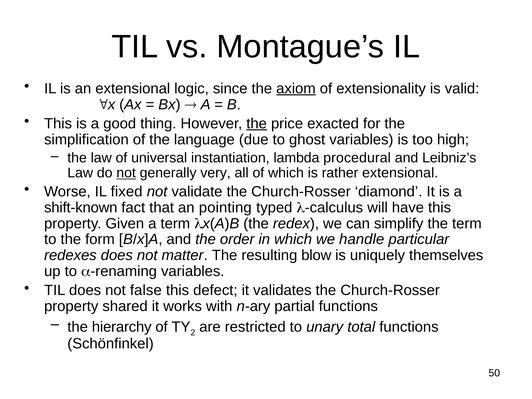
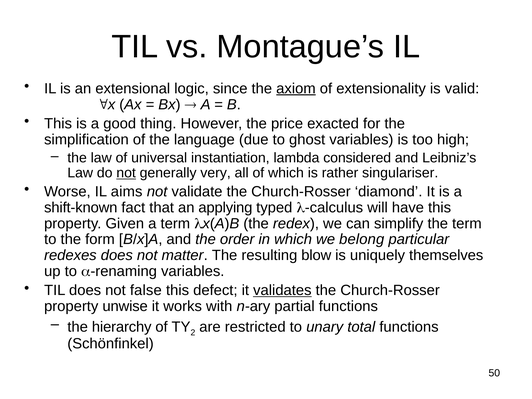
the underline: present -> none (257, 123)
procedural: procedural -> considered (357, 158)
rather extensional: extensional -> singulariser (400, 173)
fixed: fixed -> aims (127, 191)
pointing: pointing -> applying (225, 207)
handle: handle -> belong (362, 239)
validates underline: none -> present (282, 290)
shared: shared -> unwise (125, 306)
